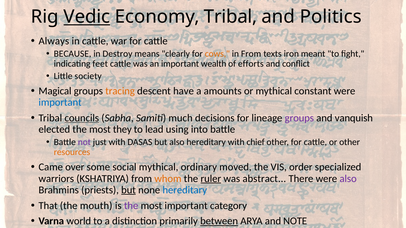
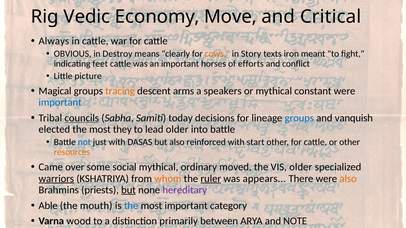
Vedic underline: present -> none (87, 17)
Economy Tribal: Tribal -> Move (231, 17)
Politics: Politics -> Critical (331, 17)
BECAUSE: BECAUSE -> OBVIOUS (73, 54)
in From: From -> Story (251, 54)
wealth: wealth -> horses (214, 64)
society: society -> picture (88, 76)
have: have -> arms (184, 91)
amounts: amounts -> speakers (223, 91)
much: much -> today (181, 118)
groups colour: purple -> blue (299, 118)
lead using: using -> older (177, 130)
not colour: purple -> blue (84, 142)
also hereditary: hereditary -> reinforced (206, 142)
chief: chief -> start (256, 142)
VIS order: order -> older (301, 167)
warriors underline: none -> present (56, 179)
abstract: abstract -> appears (264, 179)
also colour: purple -> orange (348, 179)
hereditary colour: blue -> purple (185, 190)
That: That -> Able (48, 206)
the colour: purple -> blue (131, 206)
world: world -> wood (79, 222)
between underline: present -> none (219, 222)
